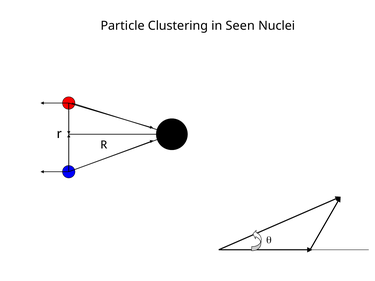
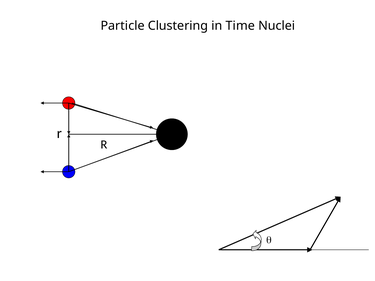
Seen: Seen -> Time (240, 26)
